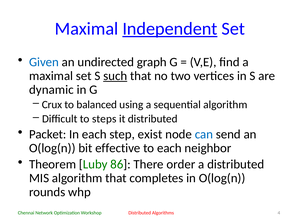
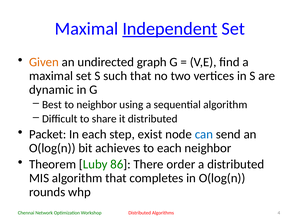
Given colour: blue -> orange (44, 62)
such underline: present -> none (115, 76)
Crux: Crux -> Best (52, 105)
to balanced: balanced -> neighbor (97, 105)
steps: steps -> share (104, 119)
effective: effective -> achieves (118, 148)
